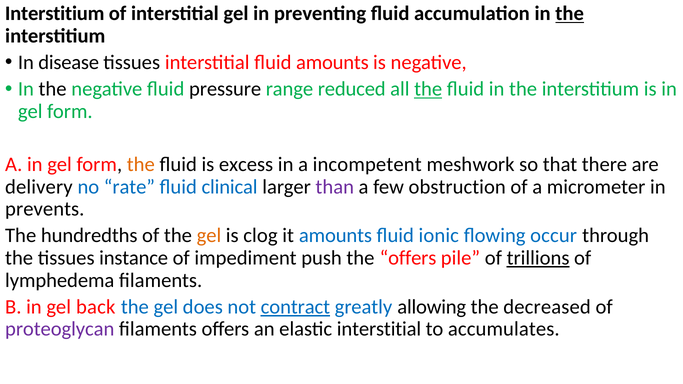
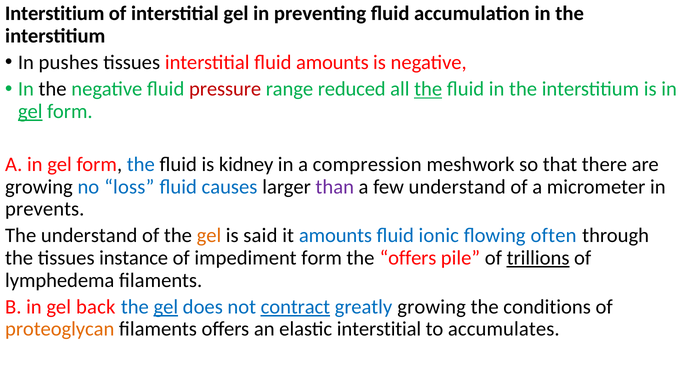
the underline: present -> none (570, 14)
disease: disease -> pushes (68, 62)
pressure colour: black -> red (225, 89)
gel underline: none -> present (30, 111)
the colour: orange -> blue (141, 165)
excess: excess -> kidney (246, 165)
incompetent: incompetent -> compression (367, 165)
delivery: delivery -> growing (39, 187)
rate: rate -> loss (129, 187)
clinical: clinical -> causes (229, 187)
few obstruction: obstruction -> understand (457, 187)
The hundredths: hundredths -> understand (89, 236)
clog: clog -> said (260, 236)
occur: occur -> often (554, 236)
impediment push: push -> form (322, 258)
gel underline: none -> present (166, 307)
greatly allowing: allowing -> growing (432, 307)
decreased: decreased -> conditions (547, 307)
proteoglycan colour: purple -> orange (60, 329)
